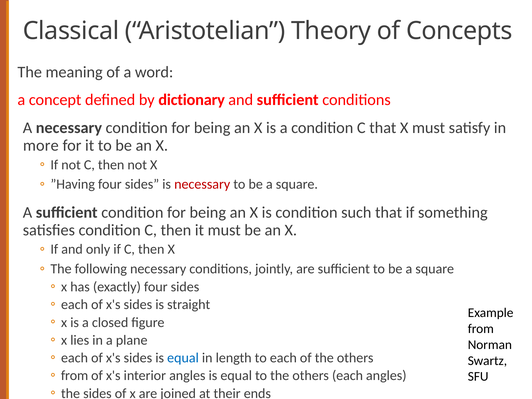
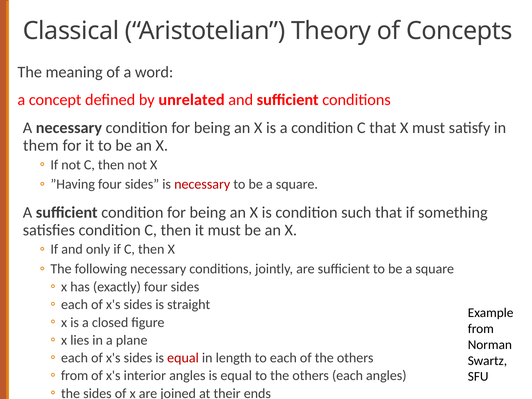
dictionary: dictionary -> unrelated (192, 100)
more: more -> them (41, 145)
equal colour: blue -> red (183, 358)
